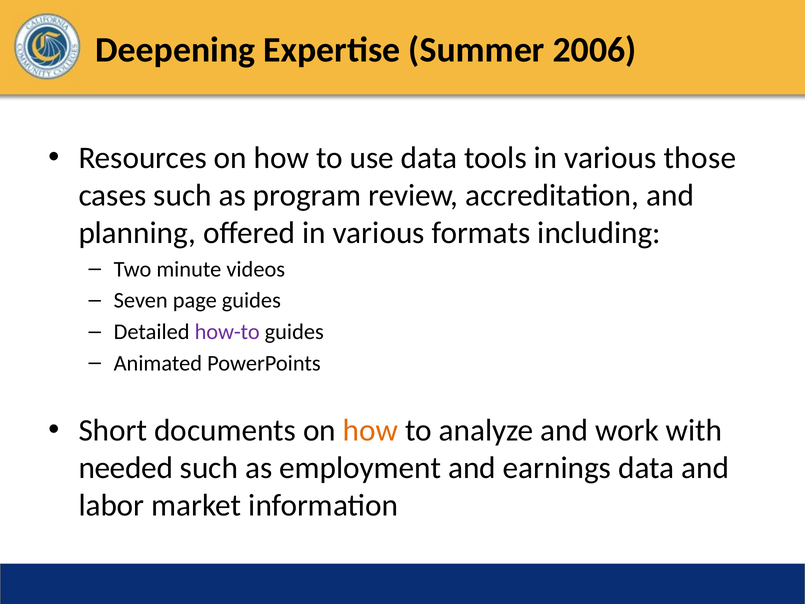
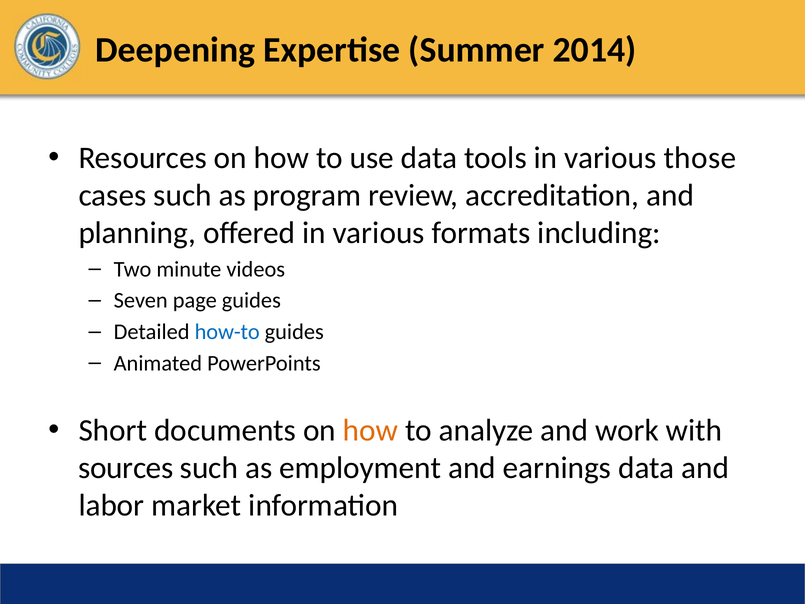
2006: 2006 -> 2014 (595, 50)
how-to colour: purple -> blue (227, 332)
needed: needed -> sources (126, 468)
